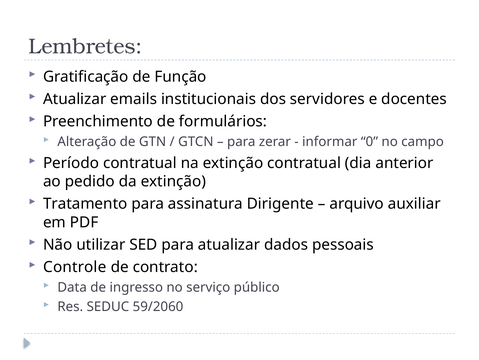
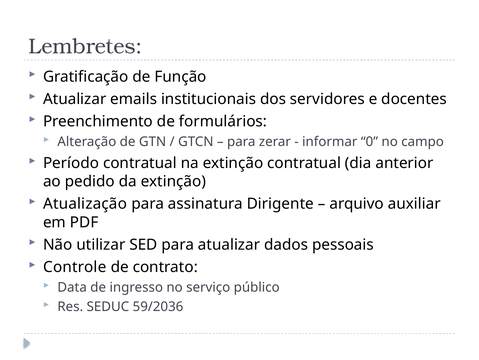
Tratamento: Tratamento -> Atualização (85, 204)
59/2060: 59/2060 -> 59/2036 (158, 306)
